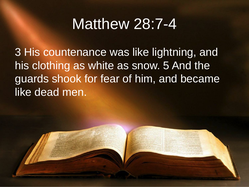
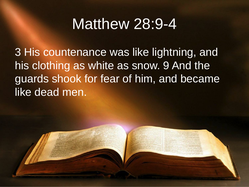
28:7-4: 28:7-4 -> 28:9-4 (155, 24)
5: 5 -> 9 (166, 66)
